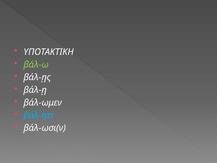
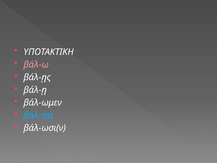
βάλ-ω colour: light green -> pink (36, 64)
